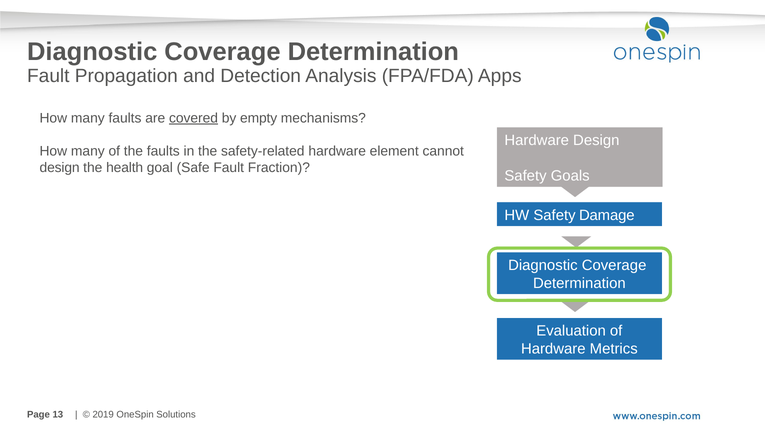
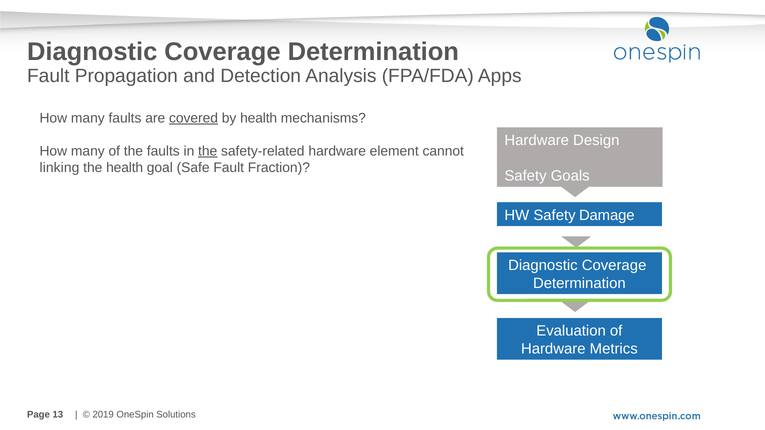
by empty: empty -> health (259, 118)
the underline: none -> present (208, 151)
design: design -> linking (59, 168)
